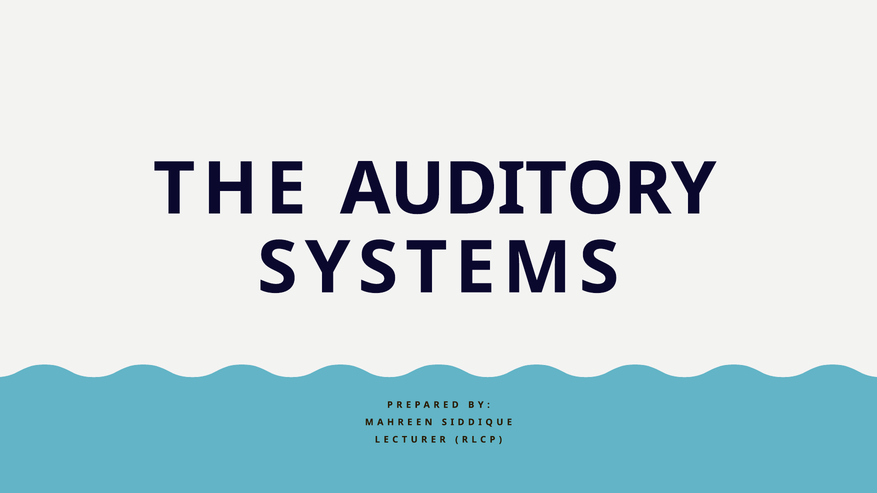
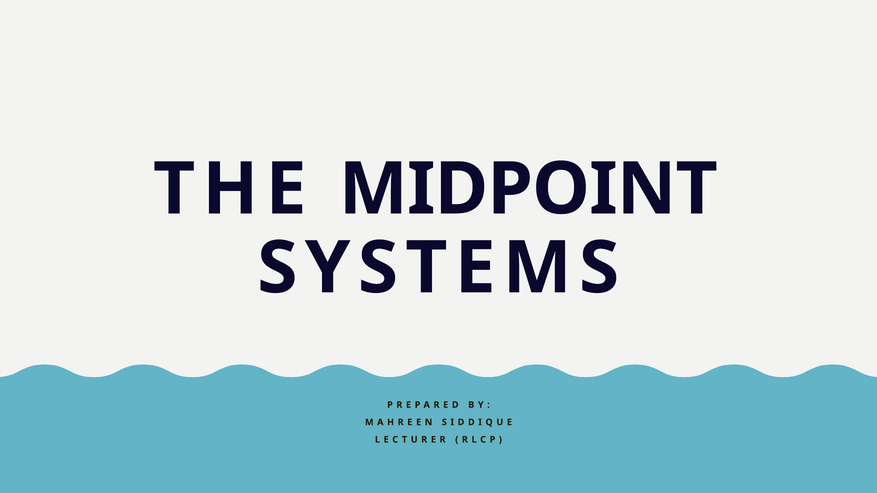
AUDITORY: AUDITORY -> MIDPOINT (528, 189)
